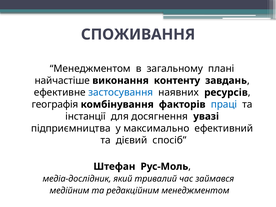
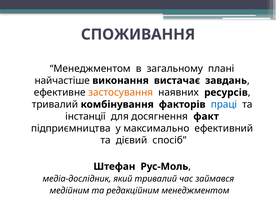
контенту: контенту -> вистачає (177, 81)
застосування colour: blue -> orange (121, 92)
географія: географія -> тривалий (55, 104)
увазі: увазі -> факт (206, 116)
